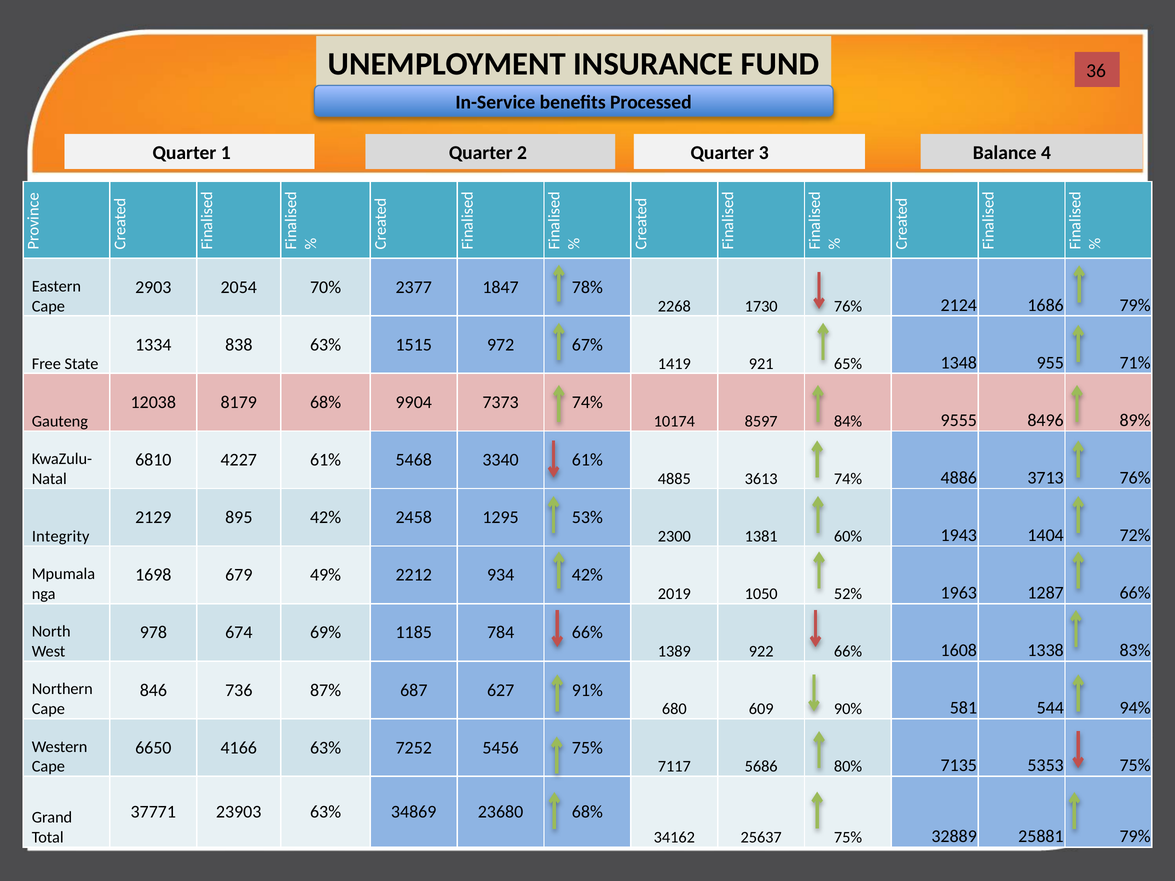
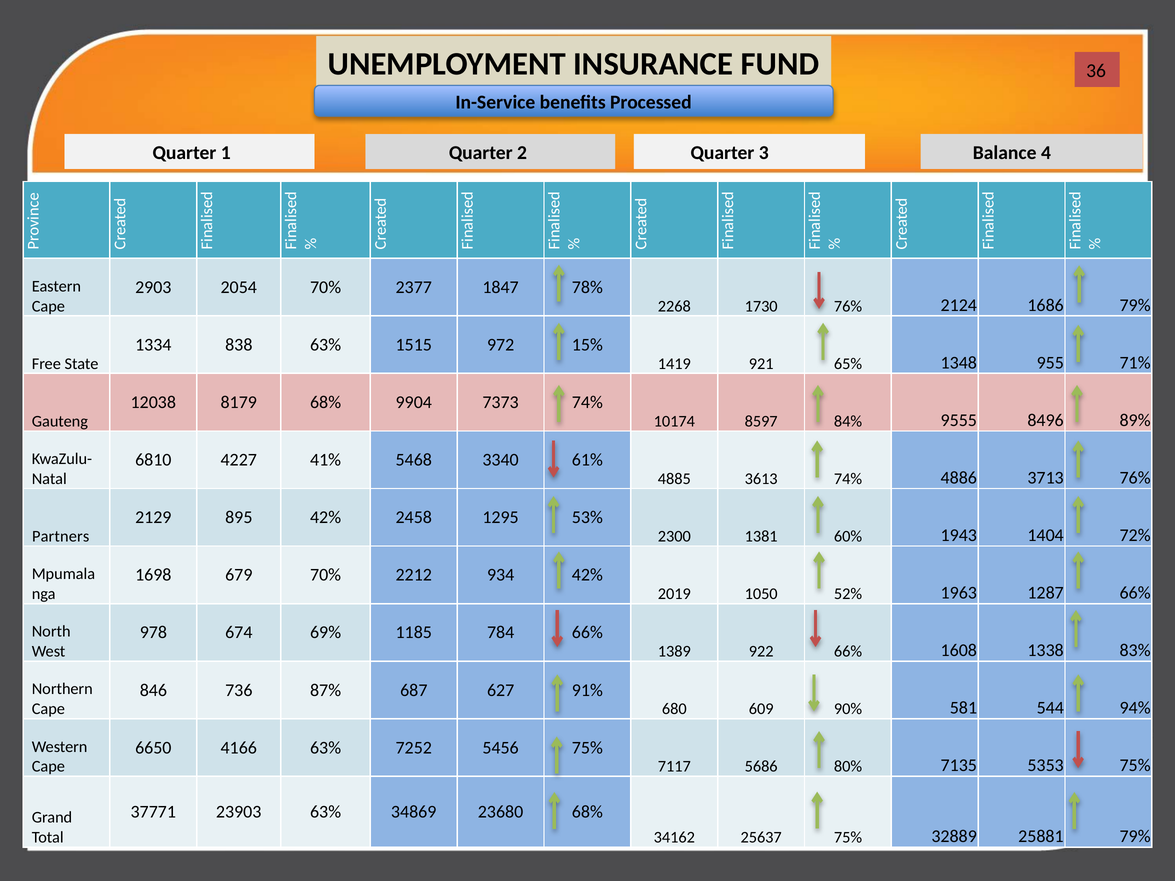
67%: 67% -> 15% (587, 345)
4227 61%: 61% -> 41% (326, 460)
Integrity: Integrity -> Partners (61, 536)
679 49%: 49% -> 70% (326, 575)
